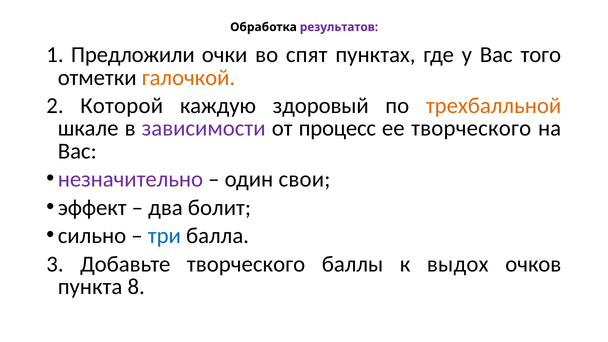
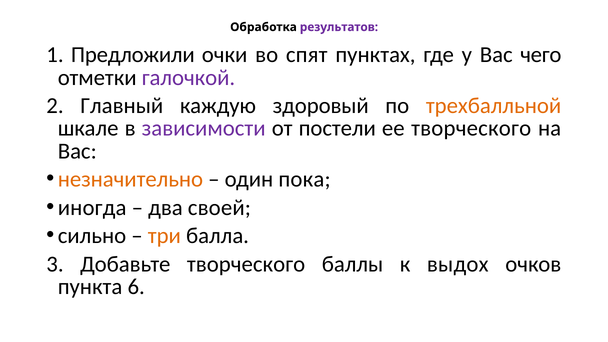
того: того -> чего (541, 55)
галочкой colour: orange -> purple (188, 78)
Которой: Которой -> Главный (122, 106)
процесс: процесс -> постели (337, 128)
незначительно colour: purple -> orange (130, 179)
свои: свои -> пока (305, 179)
эффект: эффект -> иногда (92, 208)
болит: болит -> своей (219, 208)
три colour: blue -> orange (164, 236)
8: 8 -> 6 (136, 287)
